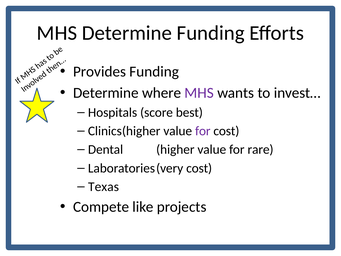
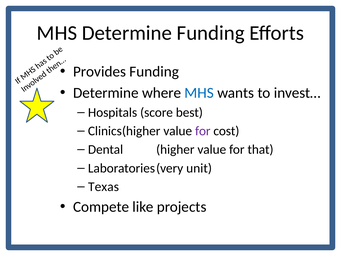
MHS colour: purple -> blue (199, 93)
rare: rare -> that (261, 149)
cost: cost -> unit (199, 168)
